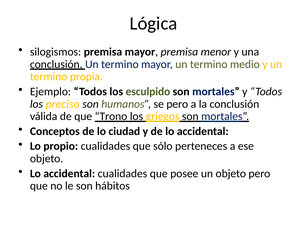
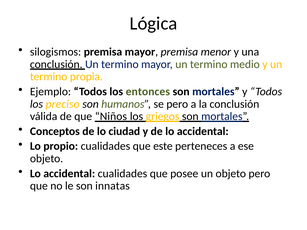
esculpido: esculpido -> entonces (148, 92)
Trono: Trono -> Niños (111, 117)
sólo: sólo -> este (163, 146)
hábitos: hábitos -> innatas (113, 186)
